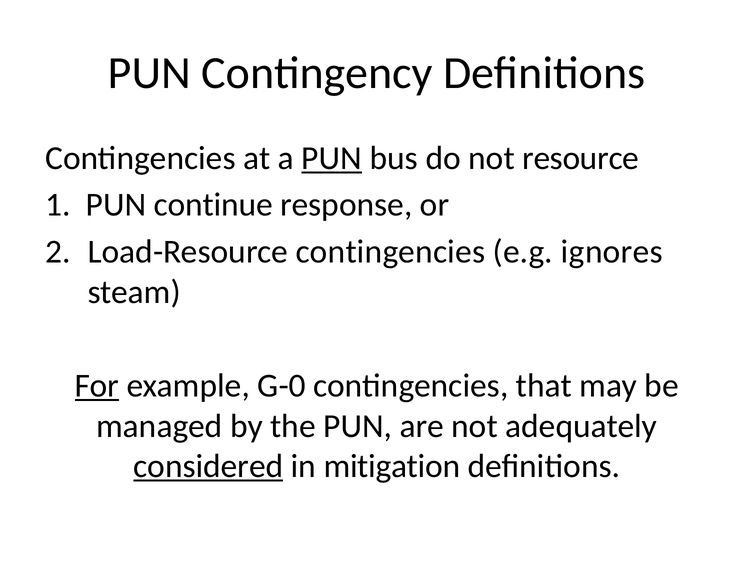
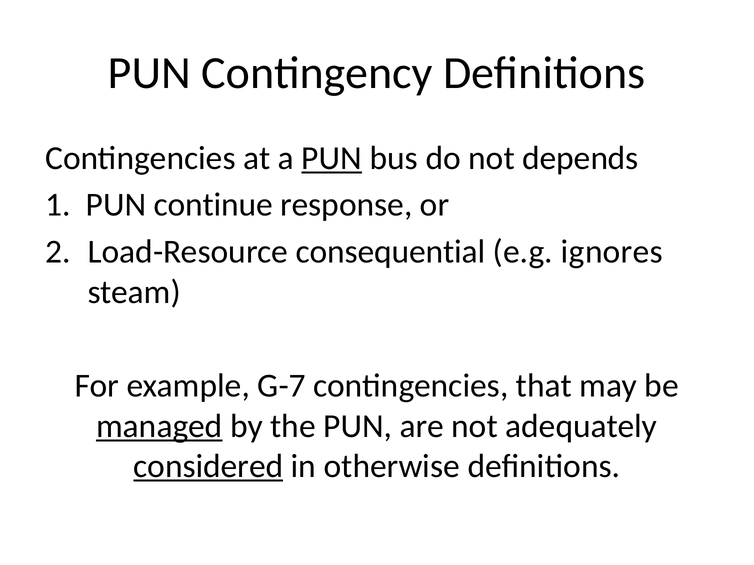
resource: resource -> depends (581, 158)
Load-Resource contingencies: contingencies -> consequential (391, 252)
For underline: present -> none (97, 386)
G-0: G-0 -> G-7 (282, 386)
managed underline: none -> present (159, 426)
mitigation: mitigation -> otherwise (392, 467)
